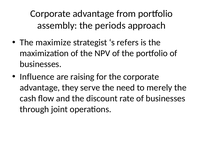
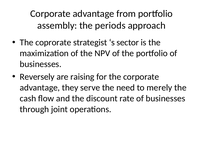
maximize: maximize -> coprorate (53, 43)
refers: refers -> sector (128, 43)
Influence: Influence -> Reversely (37, 77)
